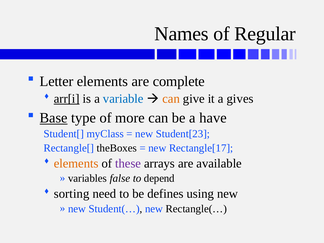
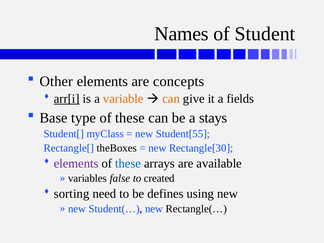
Regular: Regular -> Student (265, 34)
Letter: Letter -> Other (56, 81)
complete: complete -> concepts (179, 81)
variable colour: blue -> orange (123, 99)
gives: gives -> fields (240, 99)
Base underline: present -> none (54, 118)
type of more: more -> these (130, 118)
have: have -> stays (213, 118)
Student[23: Student[23 -> Student[55 (183, 134)
Rectangle[17: Rectangle[17 -> Rectangle[30 (201, 148)
elements colour: orange -> purple (76, 163)
these colour: purple -> blue (128, 163)
depend: depend -> created (159, 178)
